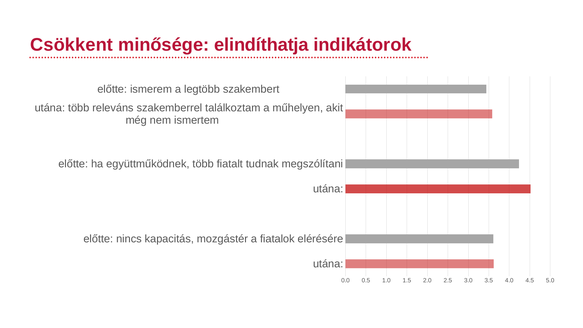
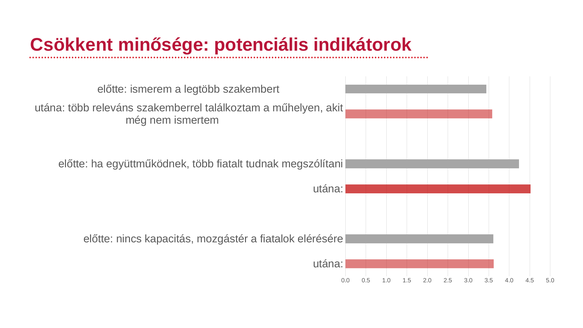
elindíthatja: elindíthatja -> potenciális (261, 45)
